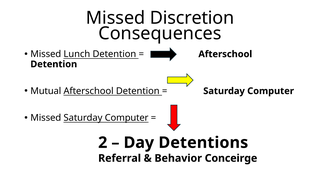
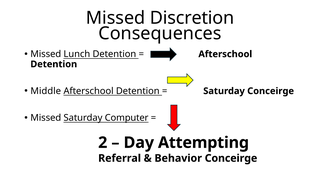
Mutual: Mutual -> Middle (46, 91)
Computer: Computer -> Conceirge (271, 91)
Detentions: Detentions -> Attempting (203, 143)
